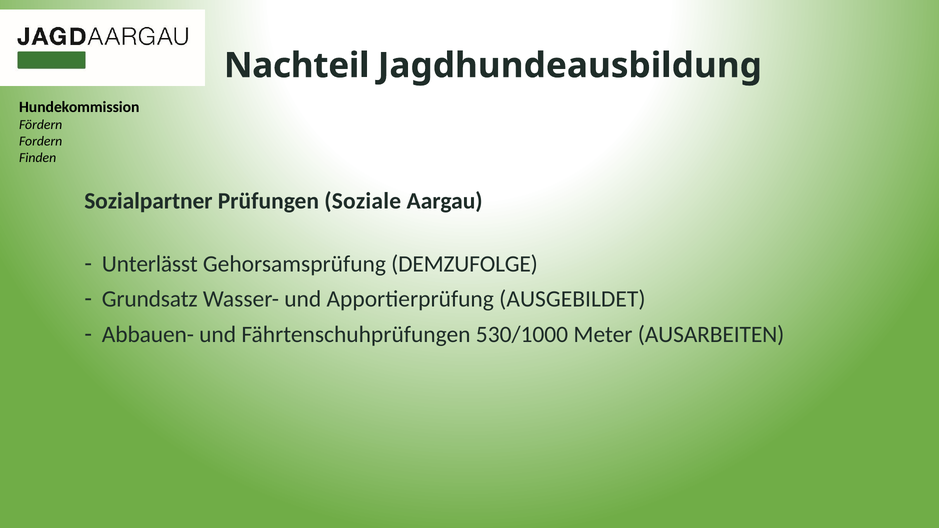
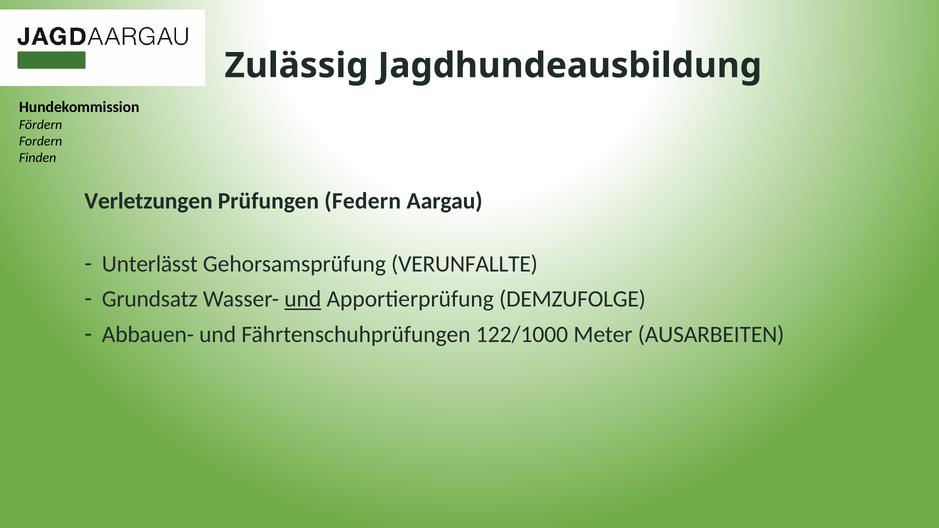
Nachteil: Nachteil -> Zulässig (296, 66)
Sozialpartner: Sozialpartner -> Verletzungen (148, 201)
Soziale: Soziale -> Federn (363, 201)
DEMZUFOLGE: DEMZUFOLGE -> VERUNFALLTE (465, 264)
und underline: none -> present (303, 299)
AUSGEBILDET: AUSGEBILDET -> DEMZUFOLGE (573, 299)
530/1000: 530/1000 -> 122/1000 (522, 334)
